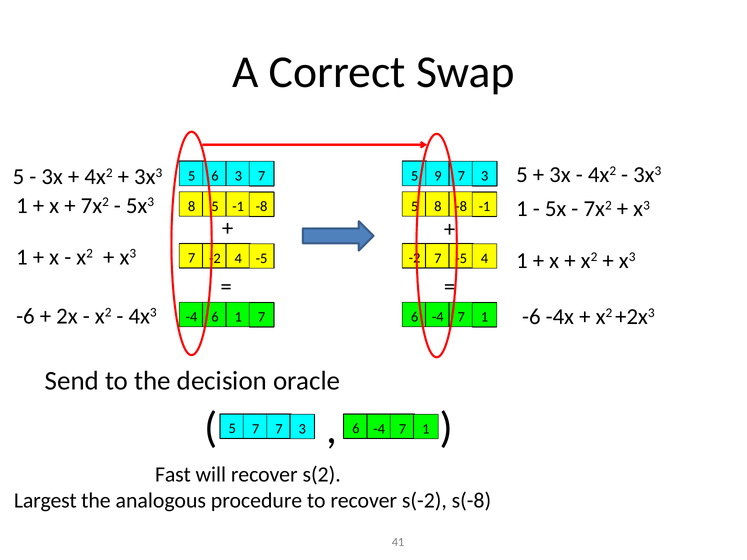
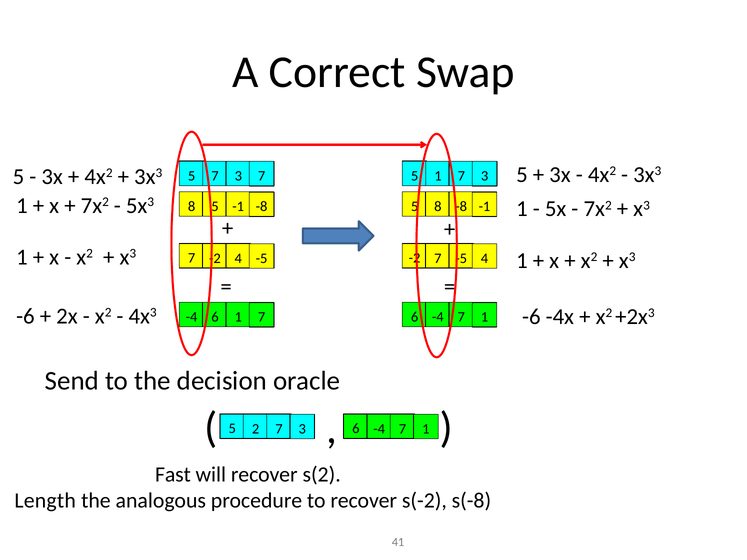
5 6: 6 -> 7 (215, 176)
5 9: 9 -> 1 (438, 176)
5 7: 7 -> 2 (256, 429)
Largest: Largest -> Length (45, 501)
